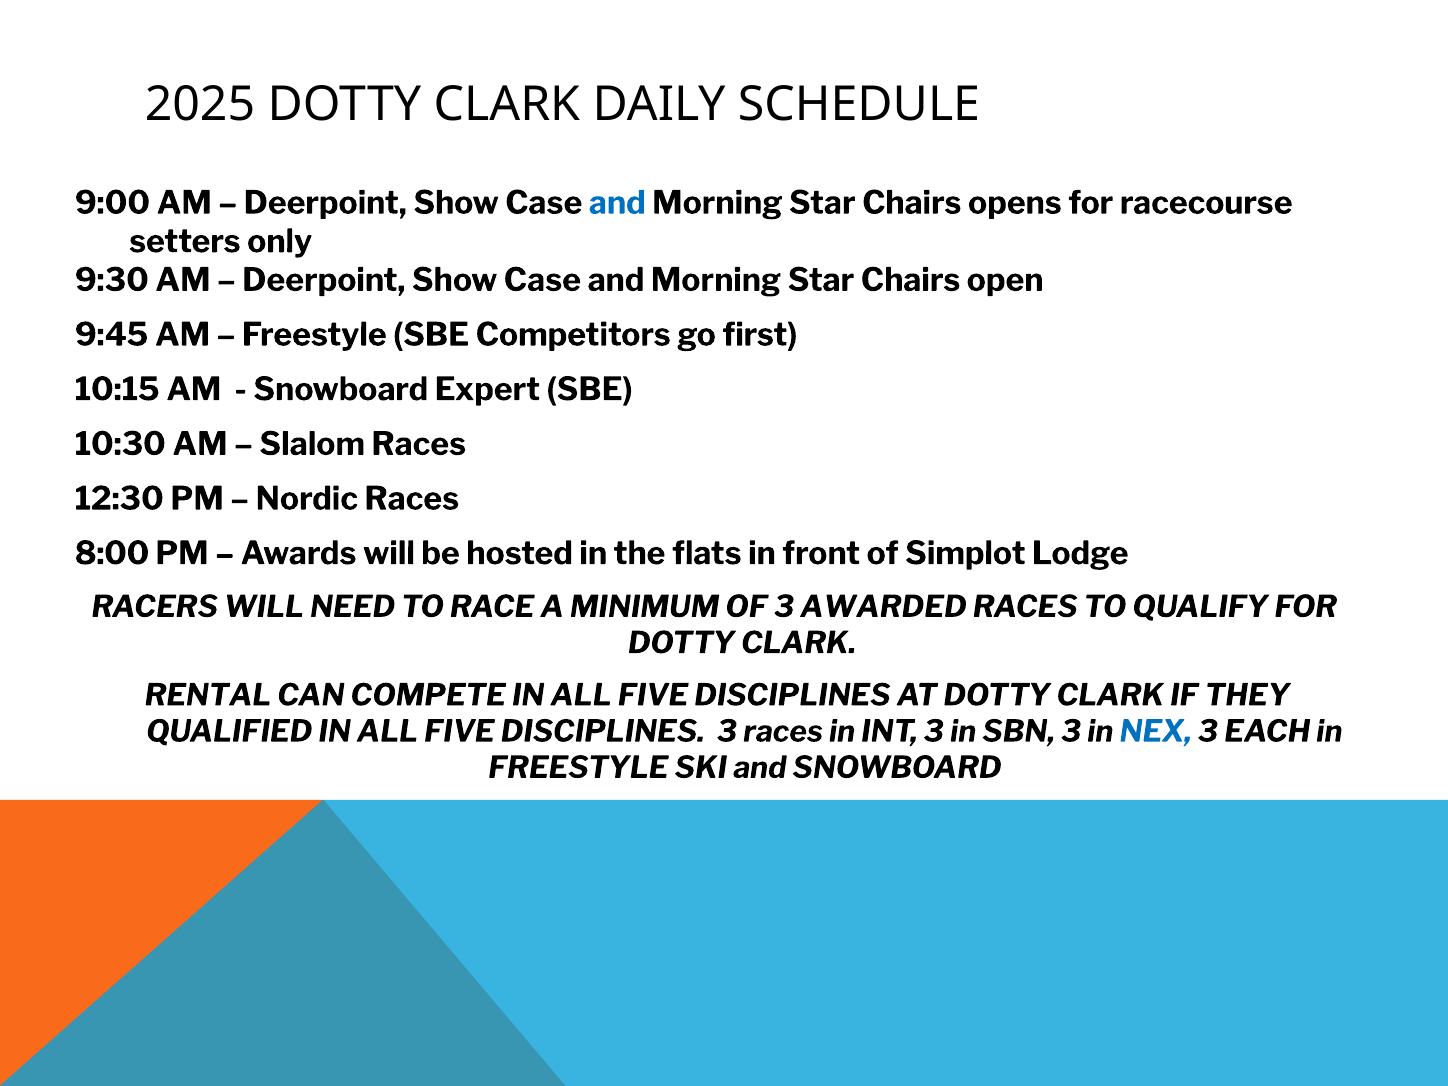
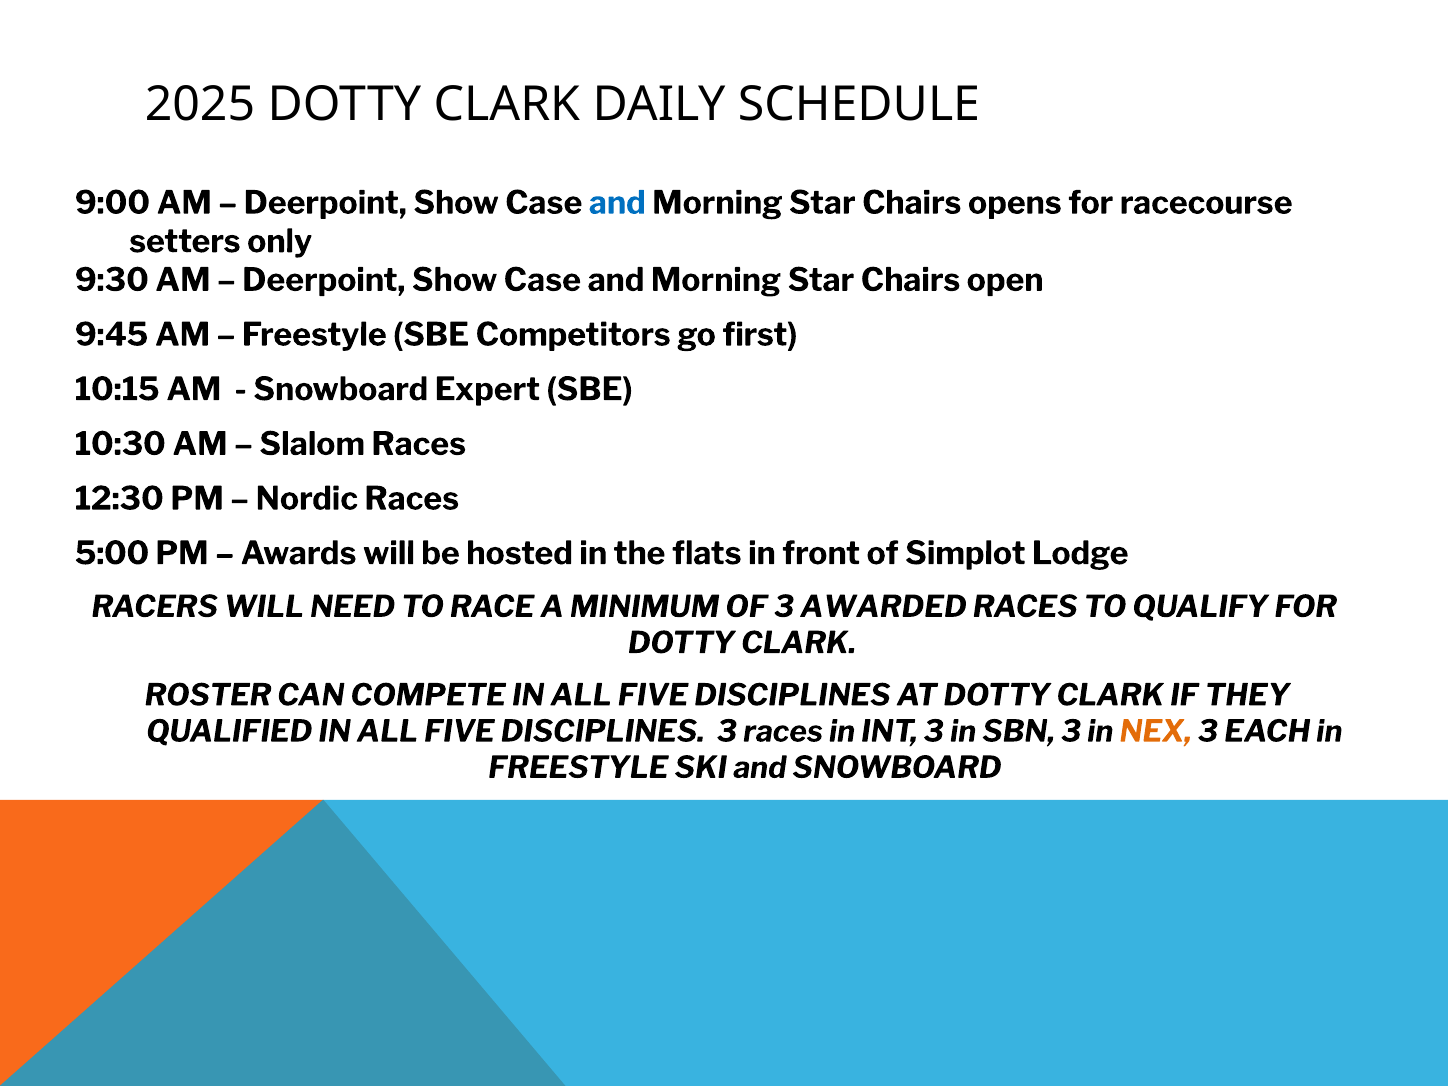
8:00: 8:00 -> 5:00 (112, 554)
RENTAL: RENTAL -> ROSTER (208, 695)
NEX colour: blue -> orange (1156, 732)
